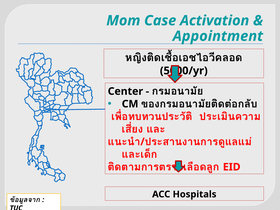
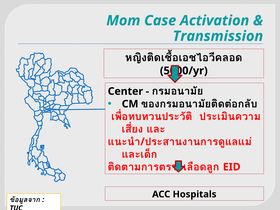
Appointment: Appointment -> Transmission (218, 36)
